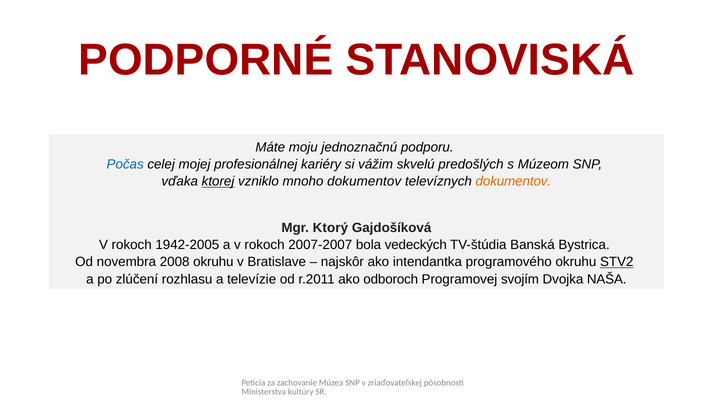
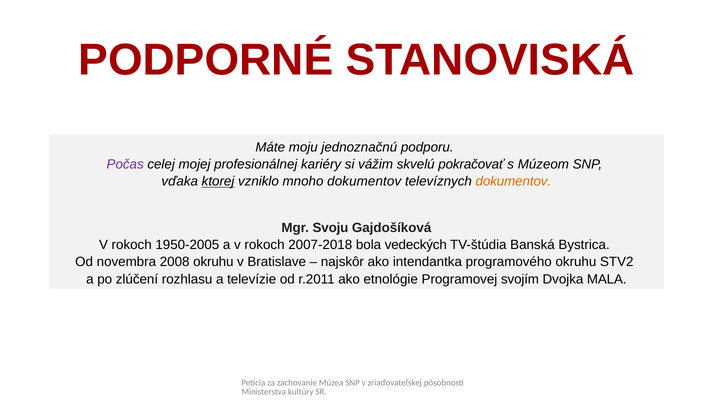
Počas colour: blue -> purple (125, 164)
predošlých: predošlých -> pokračovať (471, 164)
Ktorý: Ktorý -> Svoju (330, 228)
1942-2005: 1942-2005 -> 1950-2005 (187, 245)
2007-2007: 2007-2007 -> 2007-2018 (320, 245)
STV2 underline: present -> none (617, 262)
odboroch: odboroch -> etnológie (391, 279)
NAŠA: NAŠA -> MALA (607, 279)
